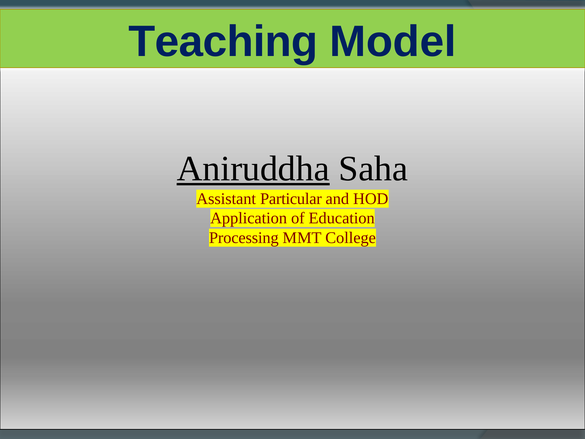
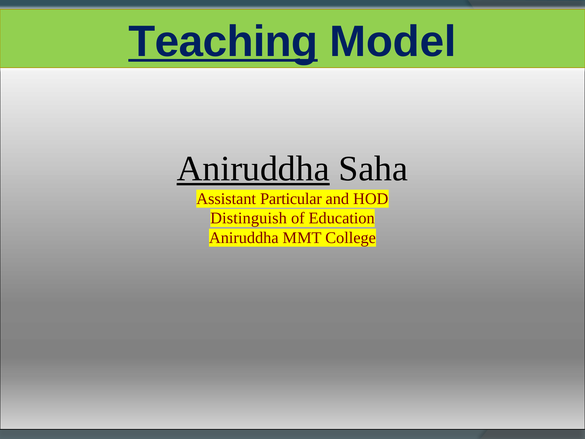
Teaching underline: none -> present (223, 42)
Application: Application -> Distinguish (249, 218)
Processing: Processing -> Aniruddha (244, 238)
